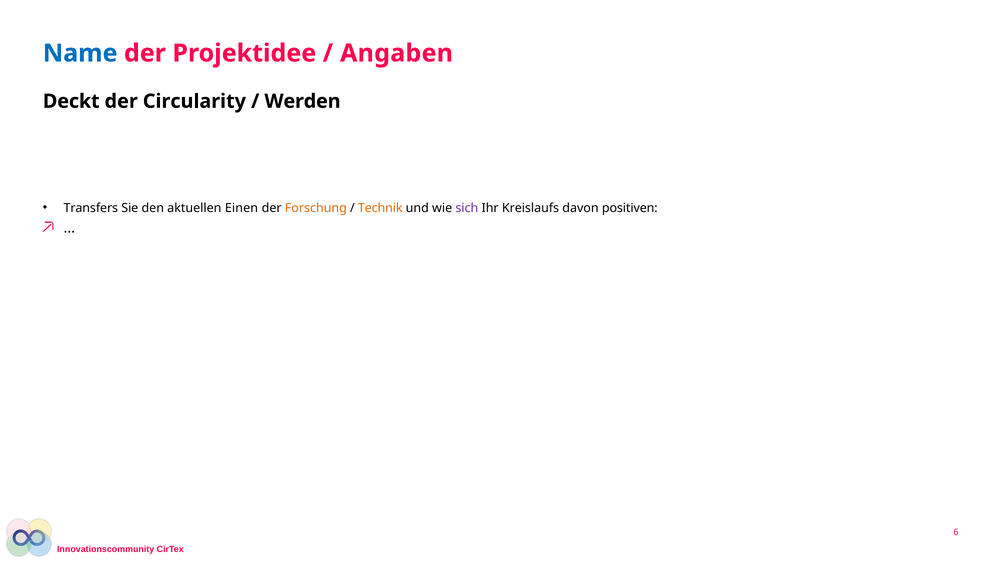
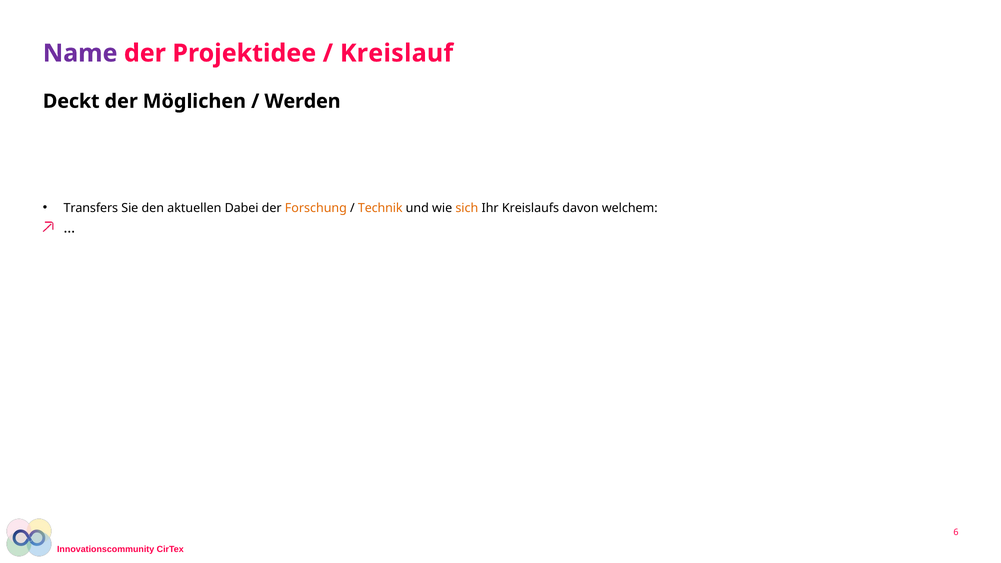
Name colour: blue -> purple (80, 53)
Angaben: Angaben -> Kreislauf (397, 53)
Circularity: Circularity -> Möglichen (194, 101)
Einen: Einen -> Dabei (242, 208)
sich colour: purple -> orange (467, 208)
positiven: positiven -> welchem (630, 208)
